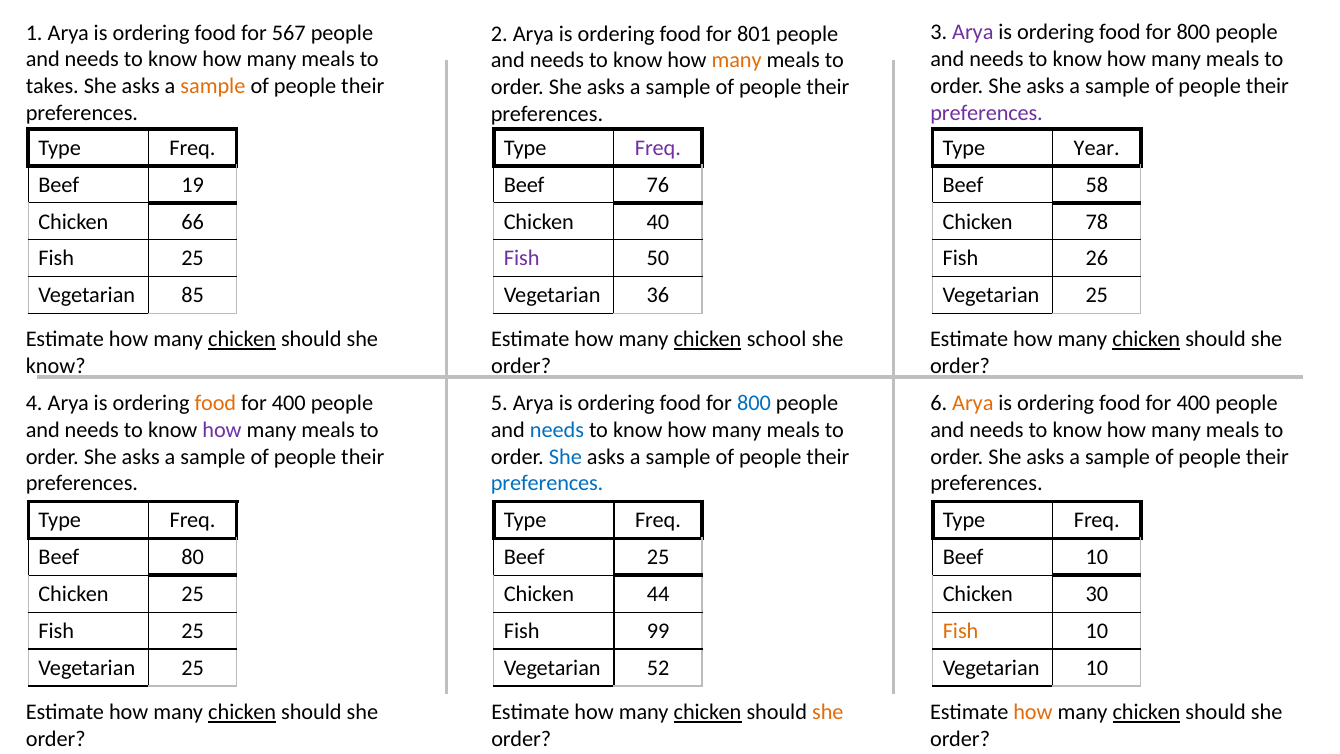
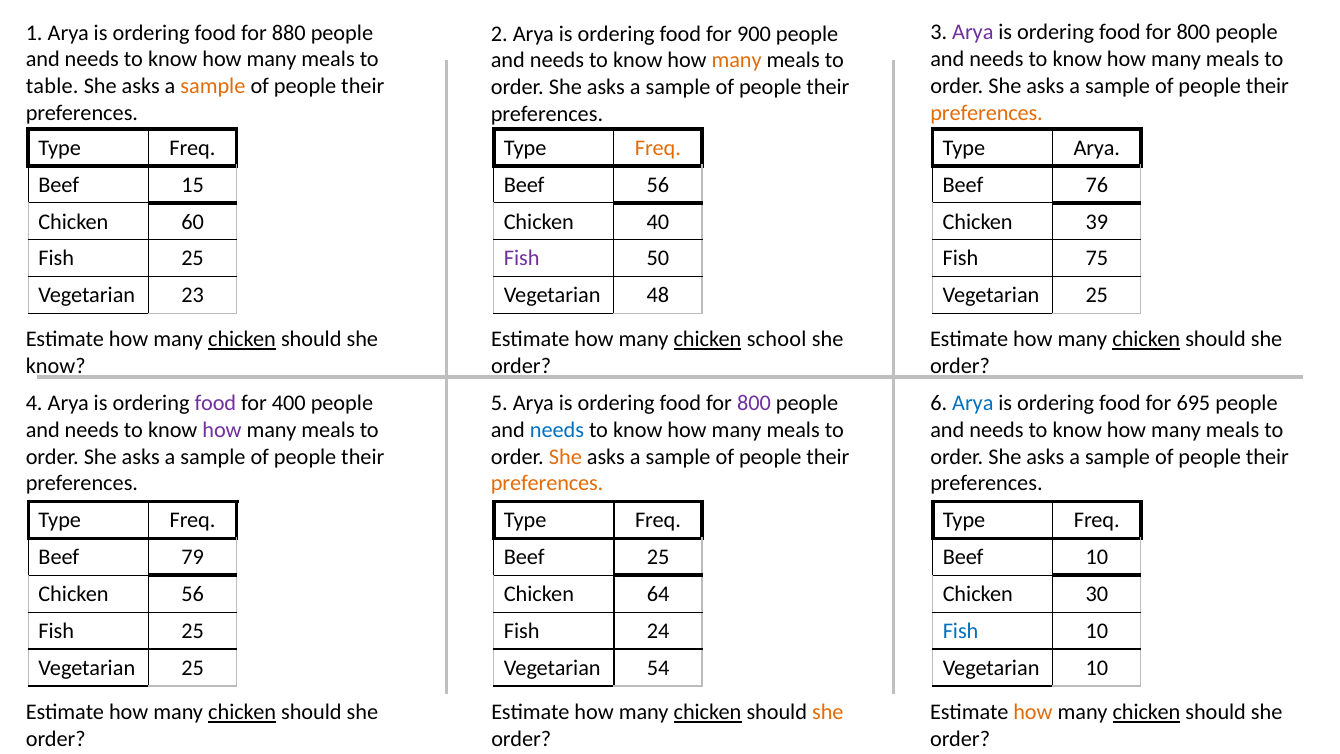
567: 567 -> 880 (289, 33)
801: 801 -> 900 (754, 34)
takes: takes -> table (52, 86)
preferences colour: purple -> orange (987, 113)
Freq colour: purple -> orange (658, 148)
Type Year: Year -> Arya (1097, 148)
19: 19 -> 15 (193, 185)
Beef 76: 76 -> 56 (658, 185)
58: 58 -> 76 (1097, 185)
66: 66 -> 60 (193, 222)
78: 78 -> 39 (1097, 222)
26: 26 -> 75 (1097, 259)
85: 85 -> 23 (193, 295)
36: 36 -> 48 (658, 295)
food colour: orange -> purple (215, 403)
800 colour: blue -> purple (754, 403)
Arya colour: orange -> blue (973, 403)
400: 400 -> 695 (1193, 403)
She colour: blue -> orange (565, 457)
preferences colour: blue -> orange (547, 483)
80: 80 -> 79 (193, 557)
Chicken 25: 25 -> 56 (193, 594)
44: 44 -> 64 (658, 594)
99: 99 -> 24 (658, 631)
Fish colour: orange -> blue (961, 631)
52: 52 -> 54 (658, 668)
